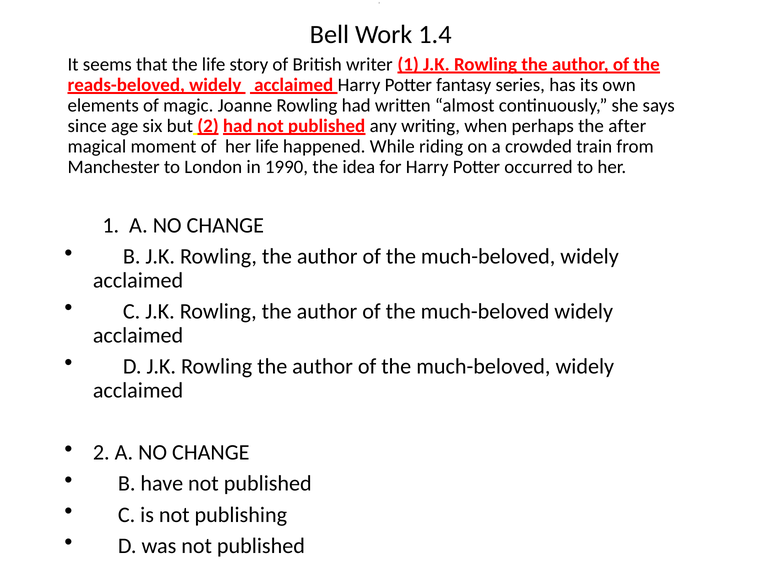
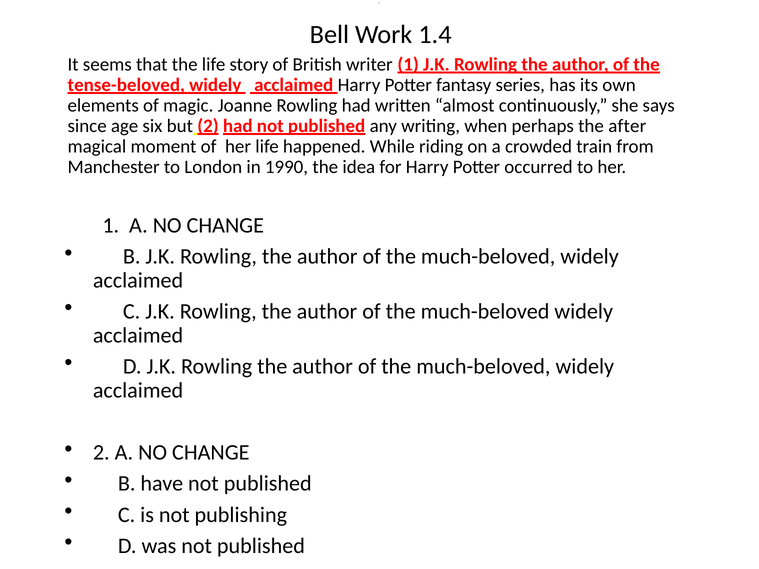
reads-beloved: reads-beloved -> tense-beloved (126, 85)
